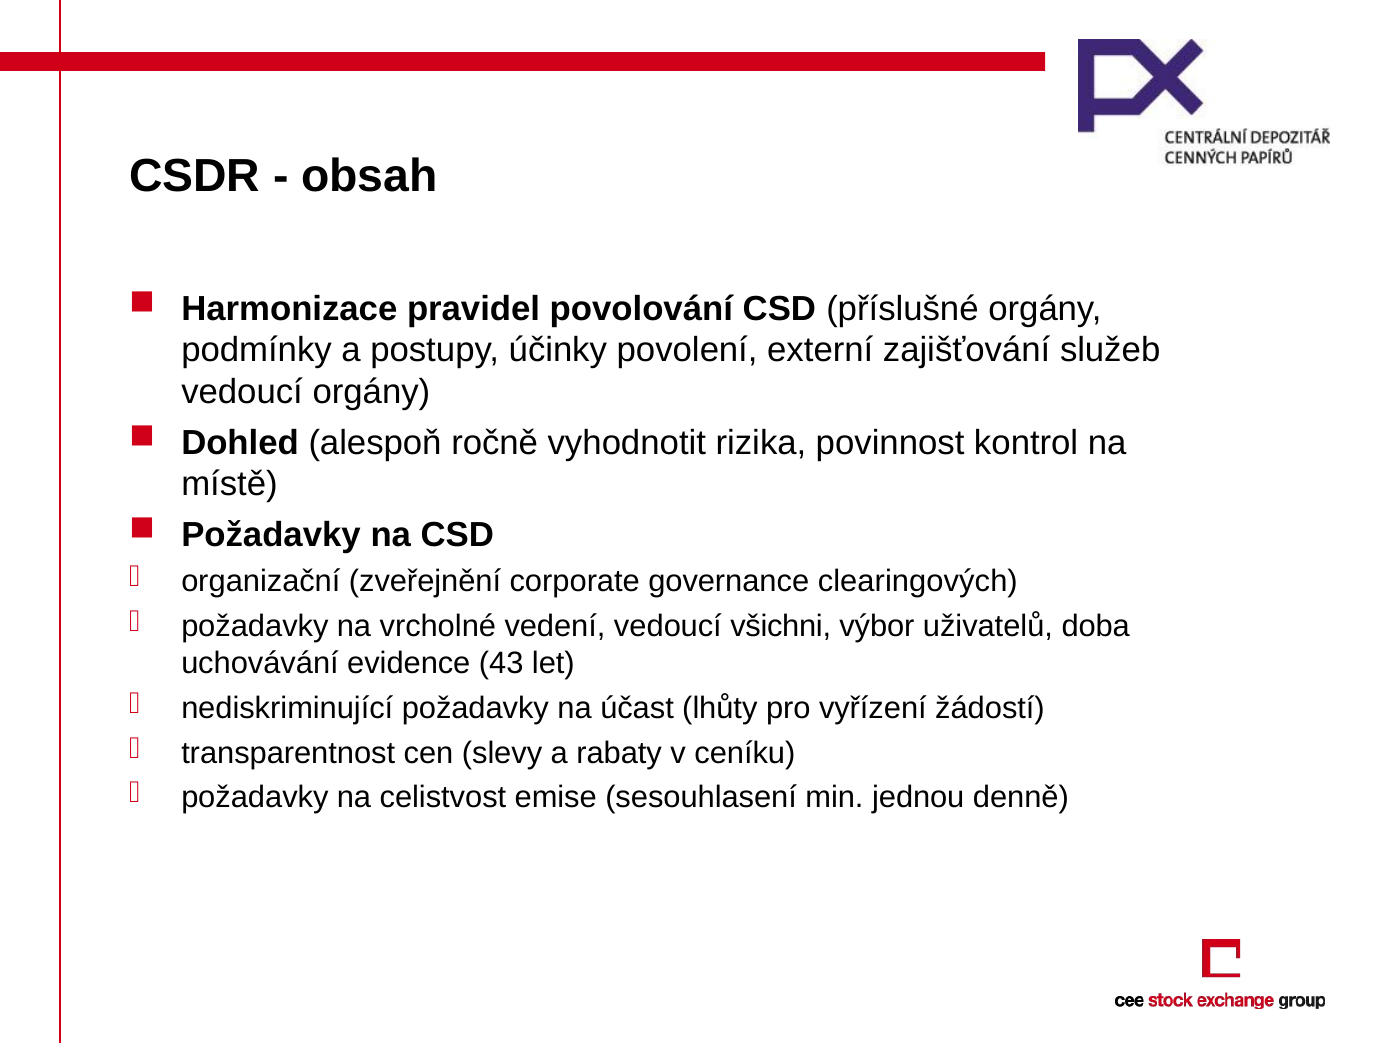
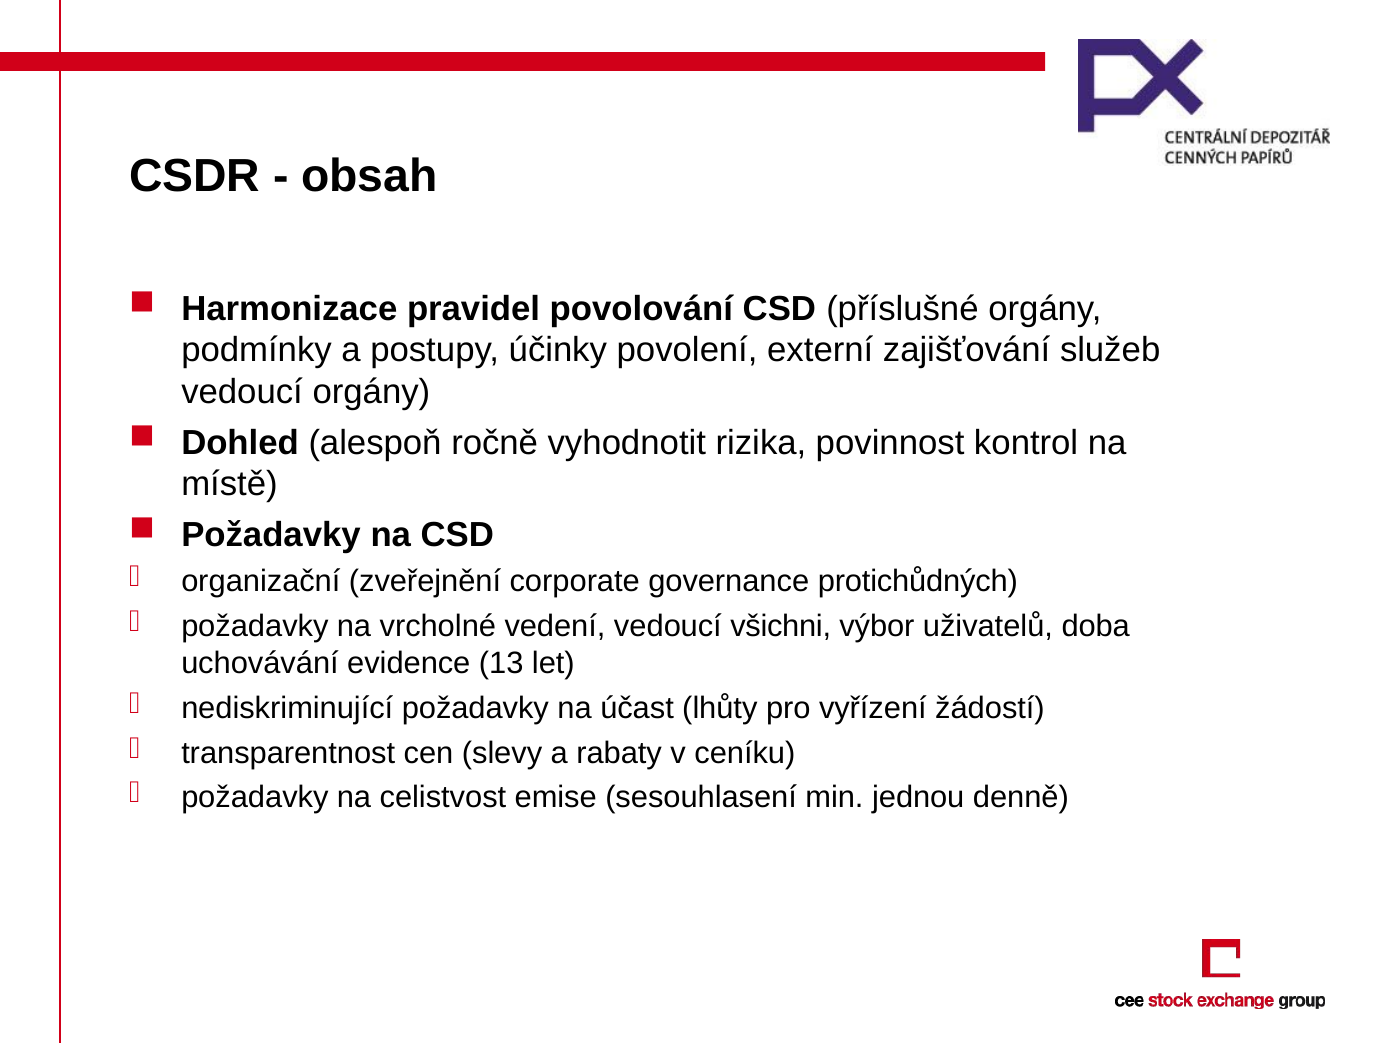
clearingových: clearingových -> protichůdných (918, 581)
43: 43 -> 13 (501, 663)
